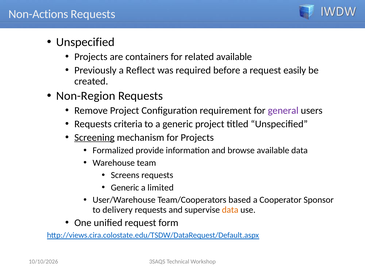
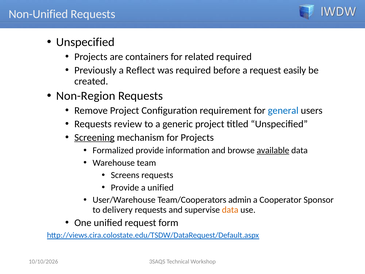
Non-Actions: Non-Actions -> Non-Unified (38, 14)
related available: available -> required (234, 57)
general colour: purple -> blue (283, 110)
criteria: criteria -> review (128, 124)
available underline: none -> present (273, 150)
Generic: Generic -> Provide (125, 187)
a limited: limited -> unified (161, 187)
based: based -> admin (240, 200)
